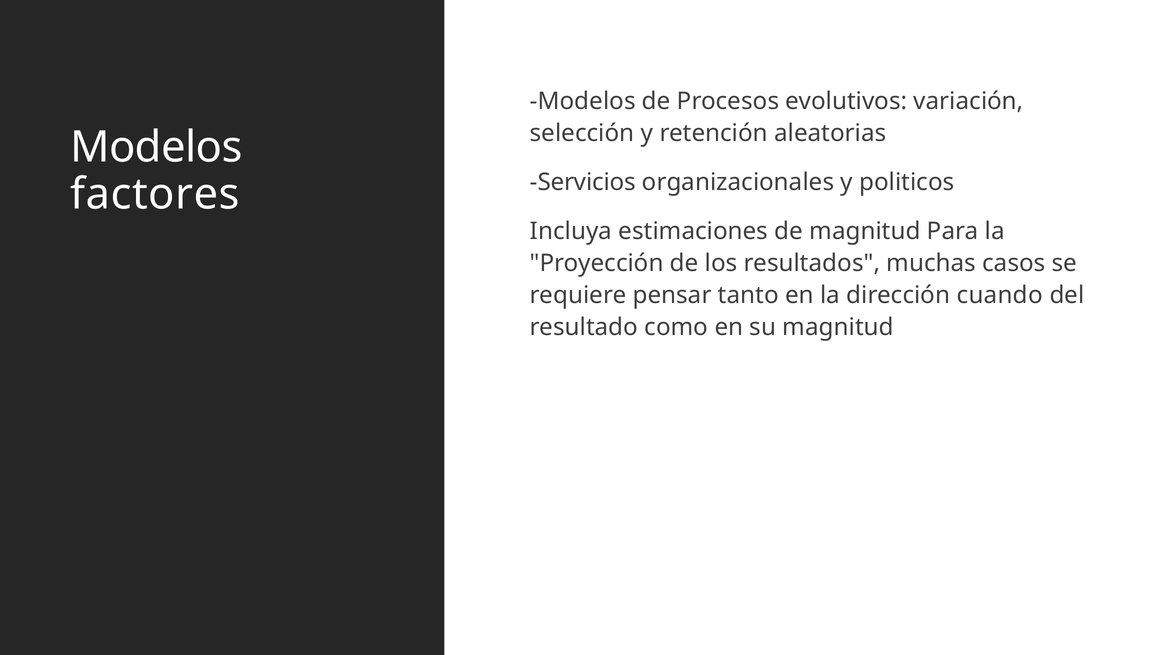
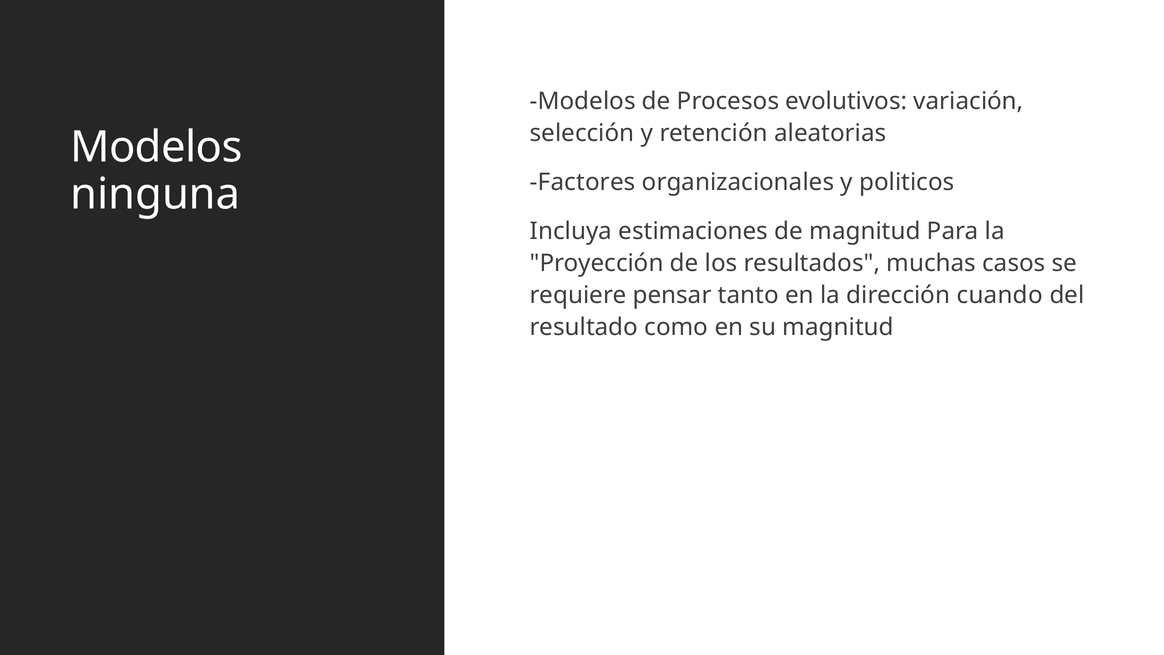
Servicios: Servicios -> Factores (583, 182)
factores: factores -> ninguna (155, 194)
